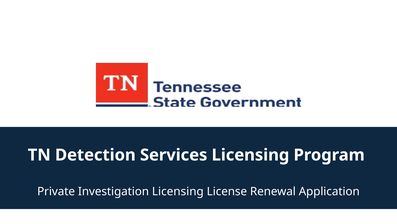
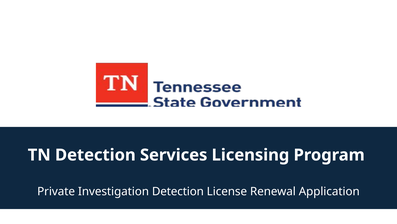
Investigation Licensing: Licensing -> Detection (178, 191)
